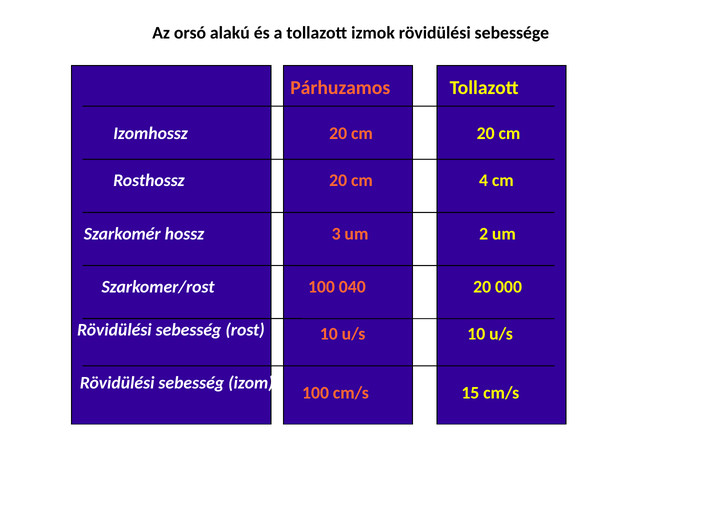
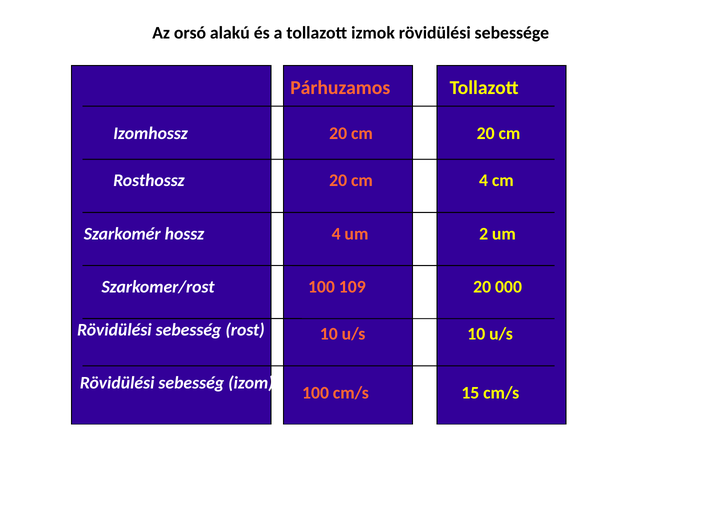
hossz 3: 3 -> 4 (336, 234)
040: 040 -> 109 (352, 287)
